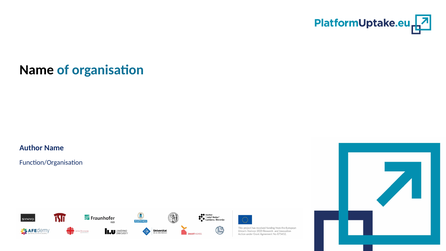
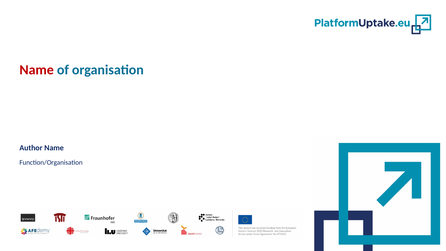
Name colour: black -> red (37, 70)
